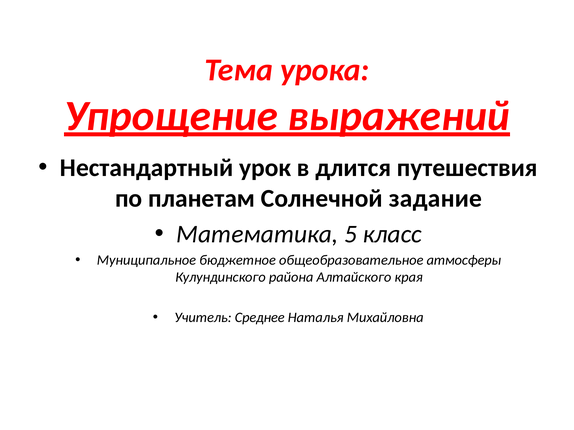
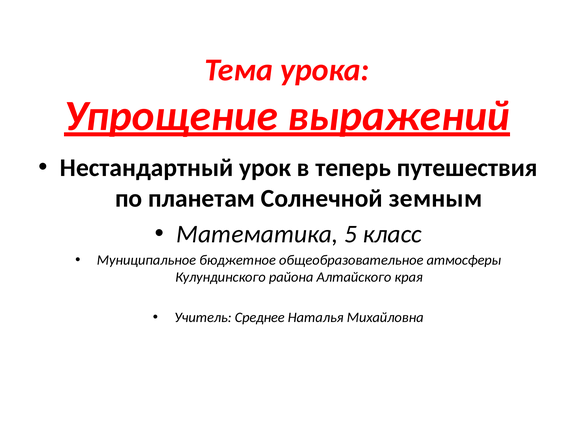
длится: длится -> теперь (353, 168)
задание: задание -> земным (435, 199)
